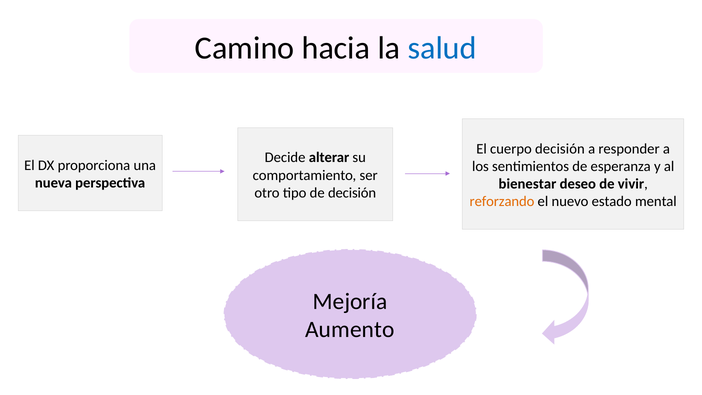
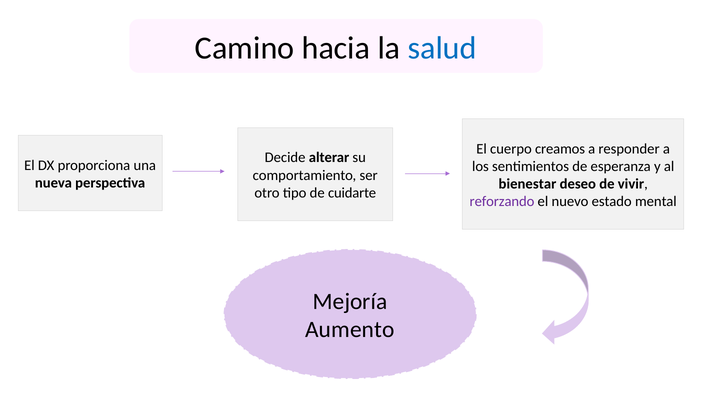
cuerpo decisión: decisión -> creamos (560, 149)
de decisión: decisión -> cuidarte (352, 193)
reforzando colour: orange -> purple (502, 201)
